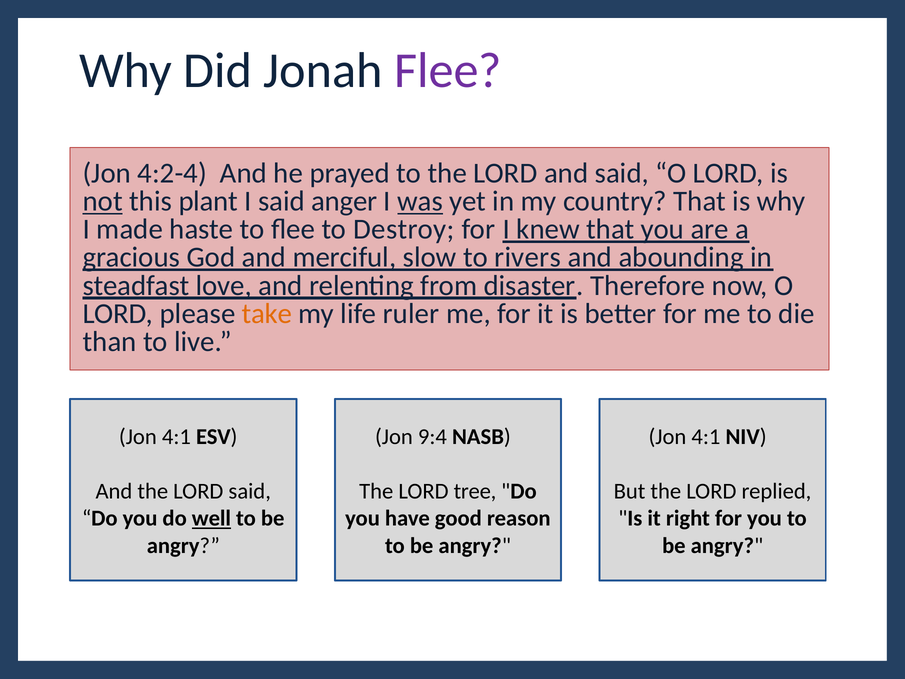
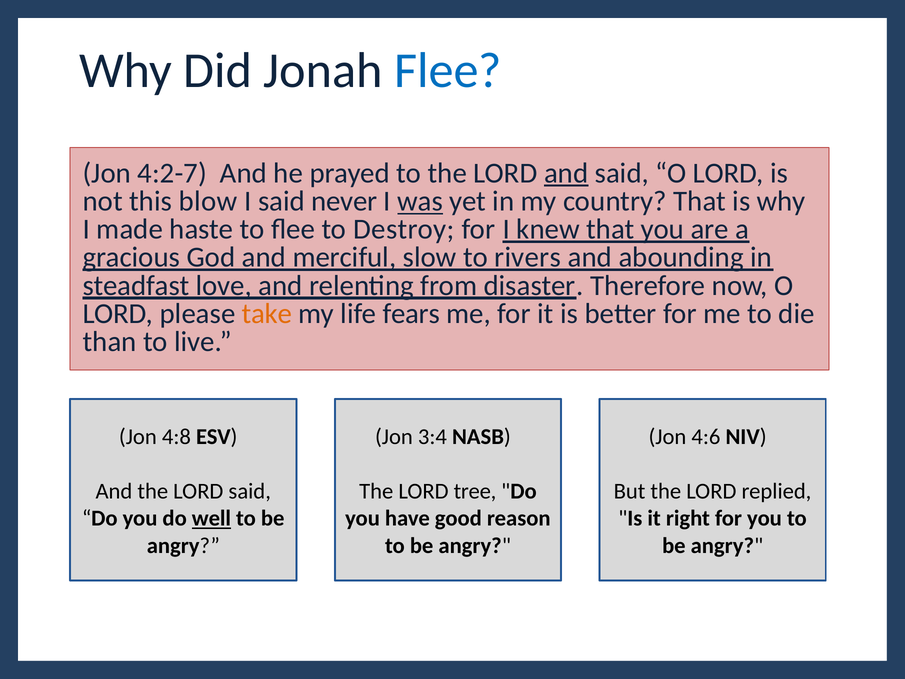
Flee colour: purple -> blue (448, 71)
4:2-4: 4:2-4 -> 4:2-7 (172, 173)
and underline: none -> present (566, 173)
not underline: present -> none (103, 201)
plant: plant -> blow (208, 201)
anger: anger -> never (344, 201)
ruler: ruler -> fears (411, 313)
4:1: 4:1 -> 4:8 (176, 437)
9:4: 9:4 -> 3:4 (432, 437)
4:1: 4:1 -> 4:6 (706, 437)
